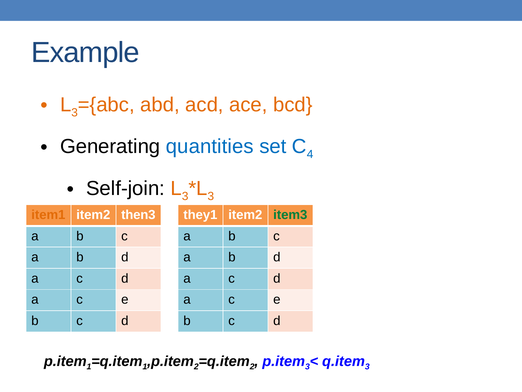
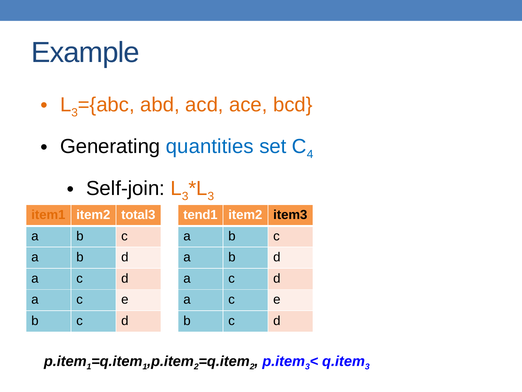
then3: then3 -> total3 (138, 215)
they1: they1 -> tend1 (200, 215)
item3 colour: green -> black (290, 215)
